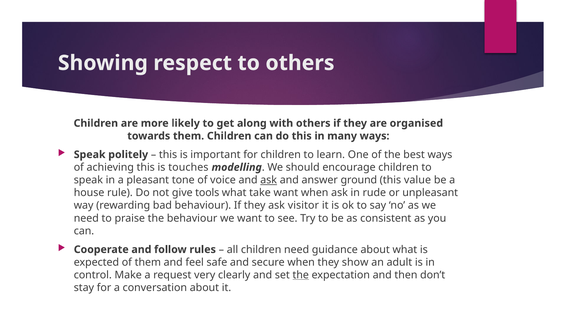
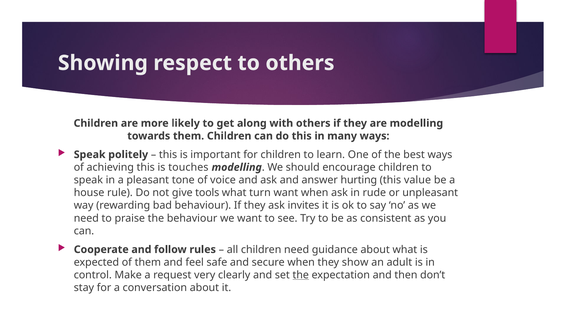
are organised: organised -> modelling (416, 123)
ask underline: present -> none (269, 180)
ground: ground -> hurting (359, 180)
take: take -> turn (260, 193)
visitor: visitor -> invites (303, 206)
